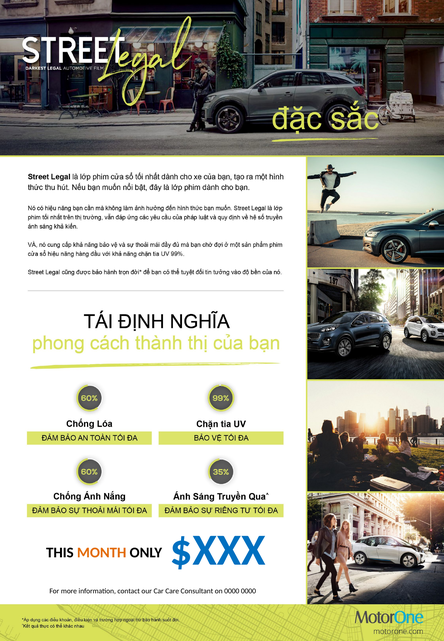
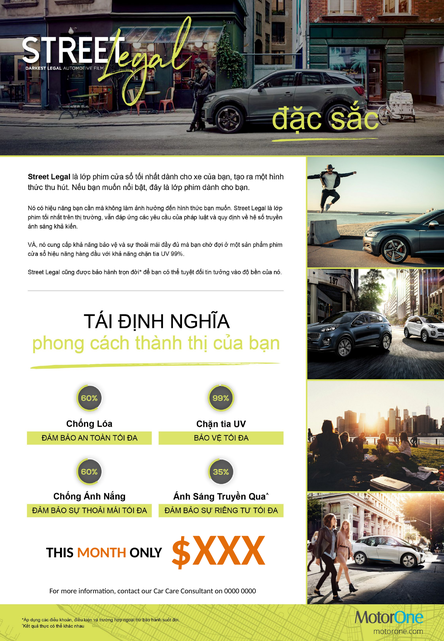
$XXX colour: blue -> orange (218, 551)
